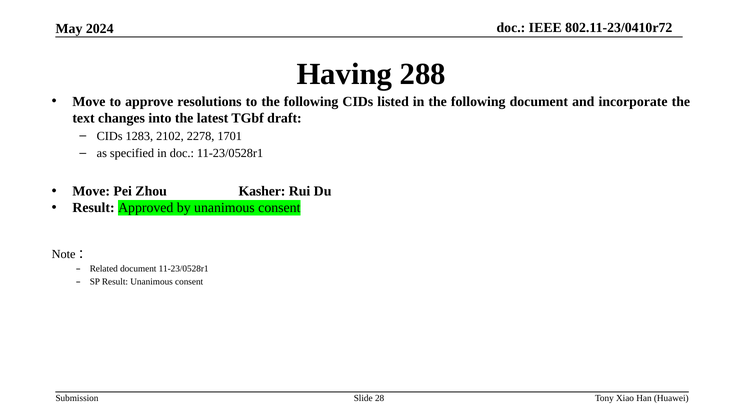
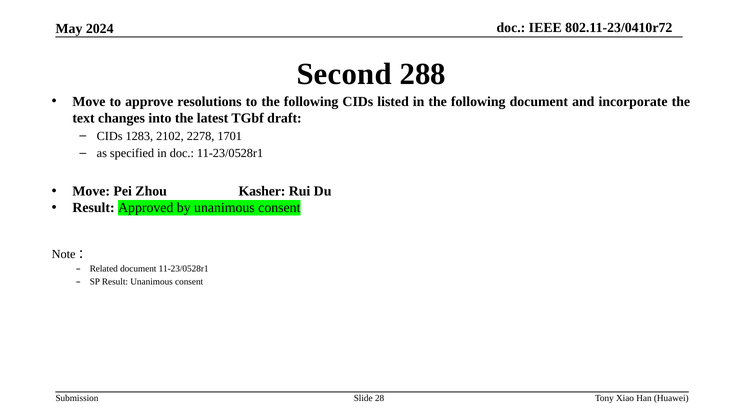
Having: Having -> Second (344, 74)
